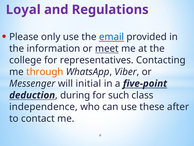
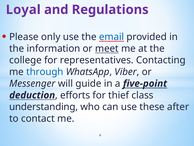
through colour: orange -> blue (45, 72)
initial: initial -> guide (88, 83)
during: during -> efforts (75, 95)
such: such -> thief (119, 95)
independence: independence -> understanding (44, 107)
